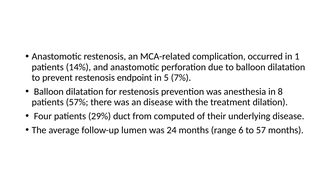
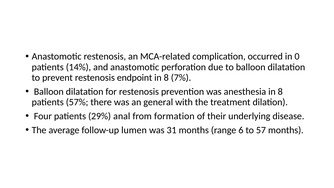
1: 1 -> 0 (297, 56)
5: 5 -> 8 (166, 78)
an disease: disease -> general (158, 102)
duct: duct -> anal (122, 116)
computed: computed -> formation (174, 116)
24: 24 -> 31 (172, 130)
